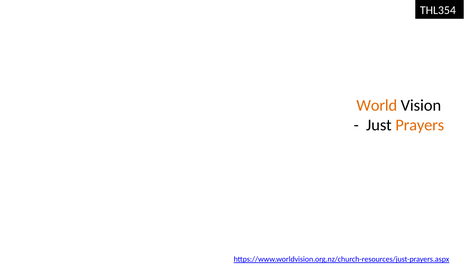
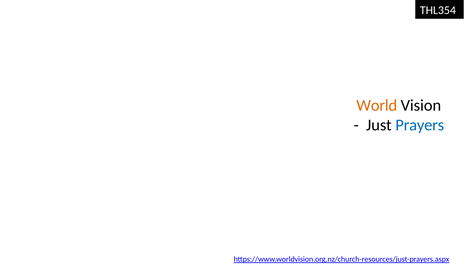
Prayers colour: orange -> blue (420, 125)
